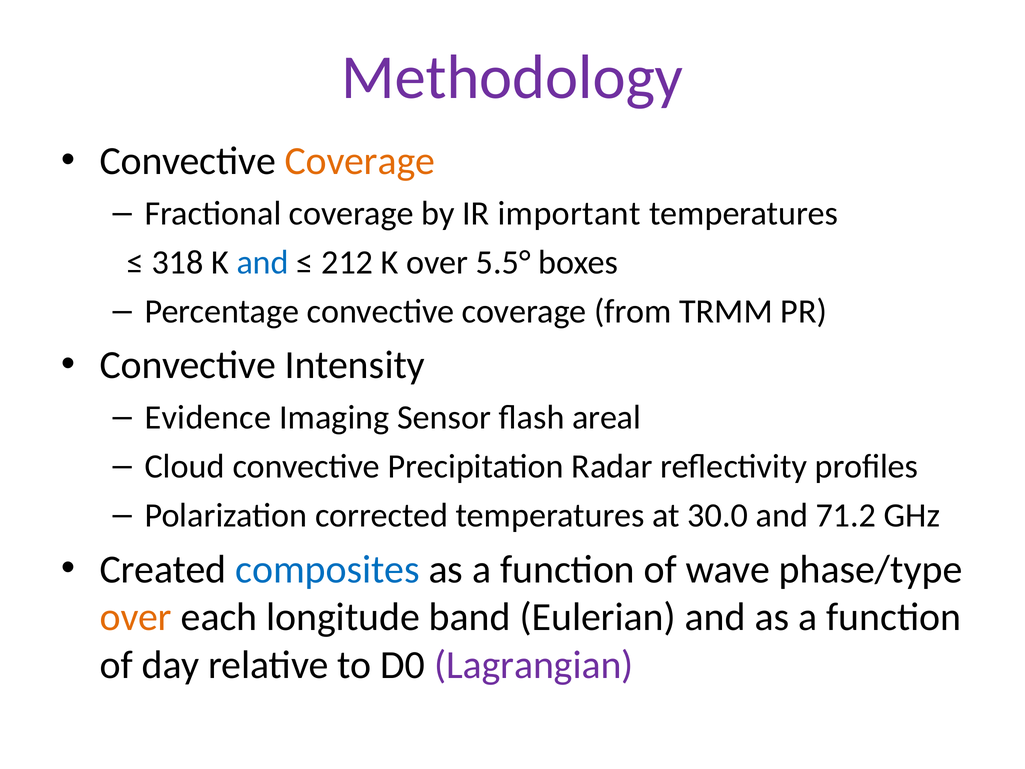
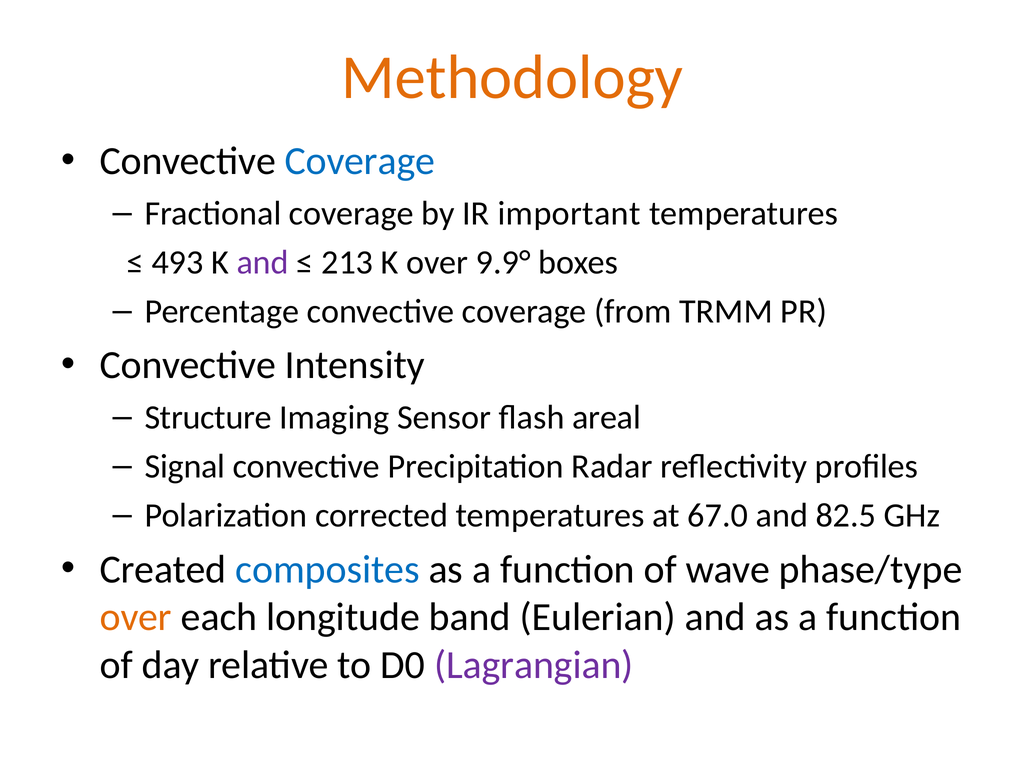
Methodology colour: purple -> orange (512, 78)
Coverage colour: orange -> blue (360, 161)
318: 318 -> 493 (177, 262)
and colour: blue -> purple (263, 262)
212: 212 -> 213 (347, 262)
5.5°: 5.5° -> 9.9° (503, 262)
Evidence: Evidence -> Structure (208, 417)
Cloud: Cloud -> Signal (185, 466)
30.0: 30.0 -> 67.0 (718, 515)
71.2: 71.2 -> 82.5 (846, 515)
